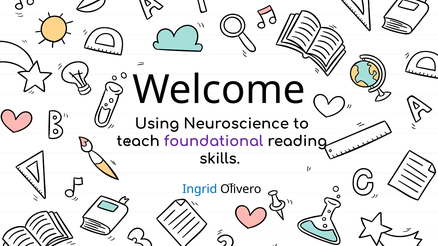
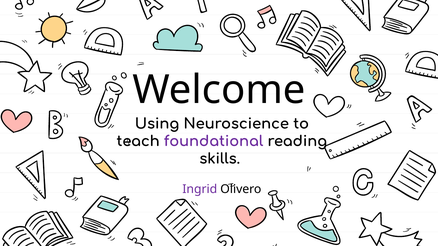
Ingrid colour: blue -> purple (200, 189)
